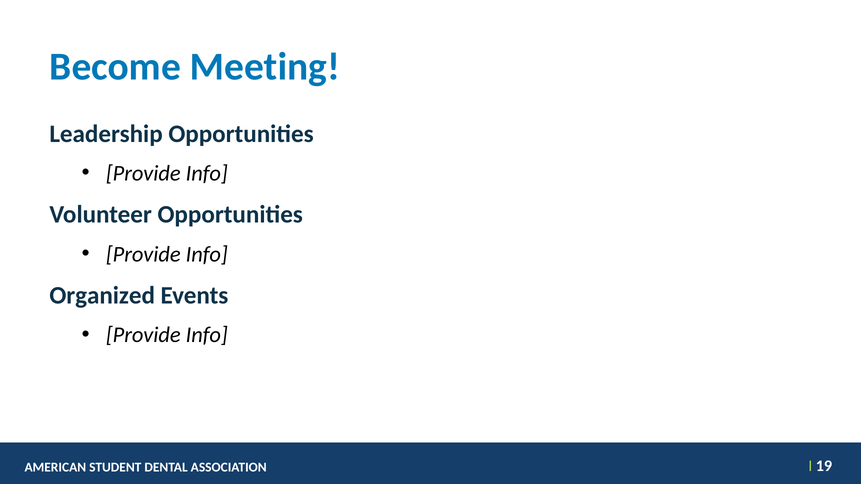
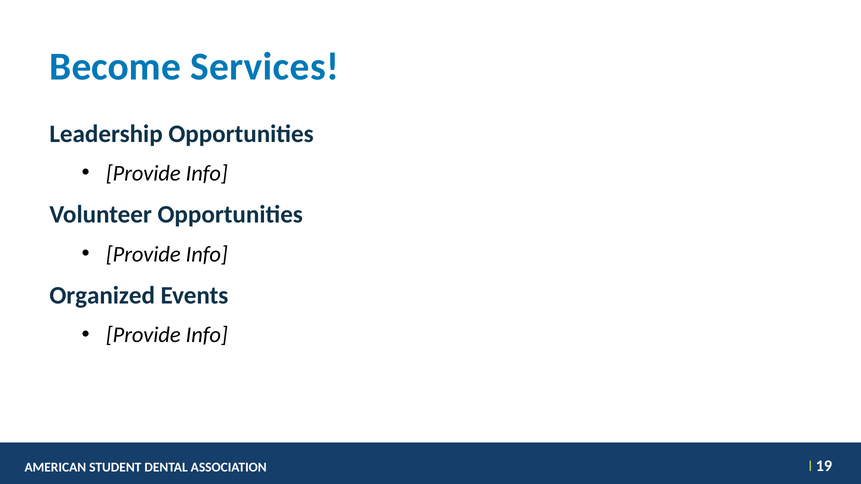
Meeting: Meeting -> Services (265, 67)
